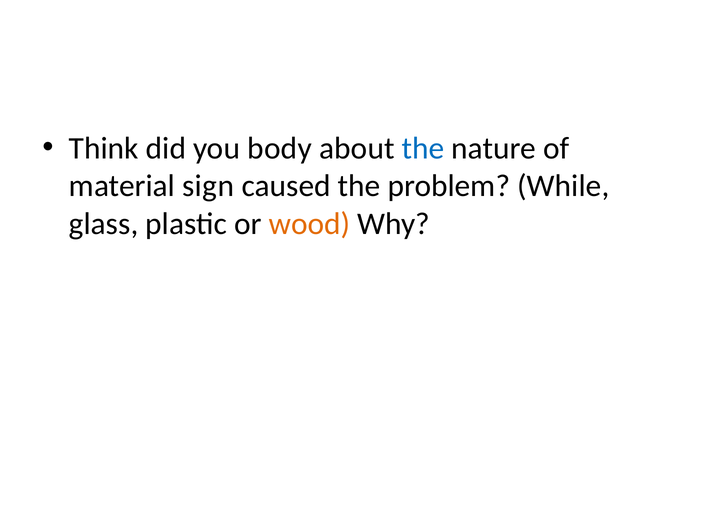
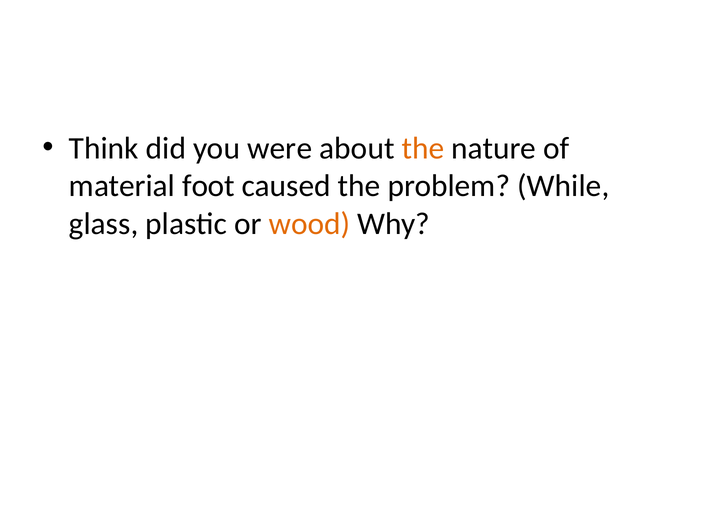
body: body -> were (280, 148)
the colour: blue -> orange (423, 148)
sign: sign -> foot (208, 186)
